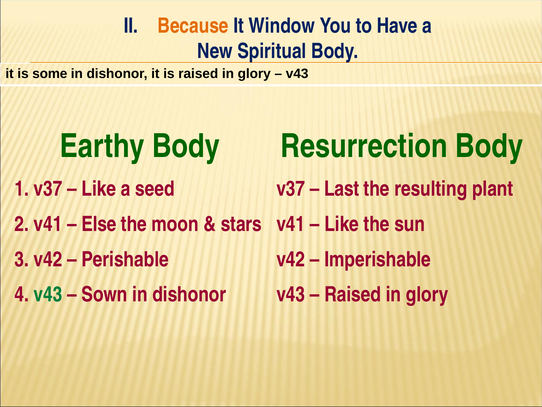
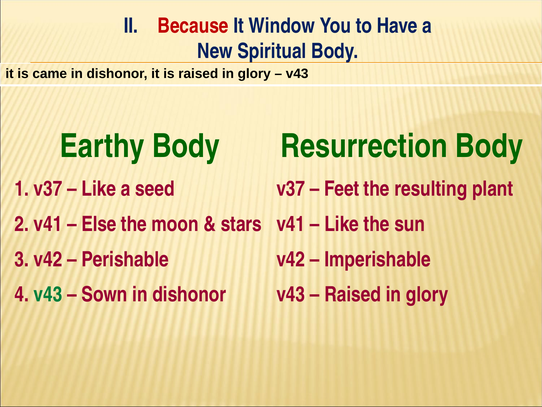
Because colour: orange -> red (193, 26)
some: some -> came (50, 74)
Last: Last -> Feet (342, 189)
